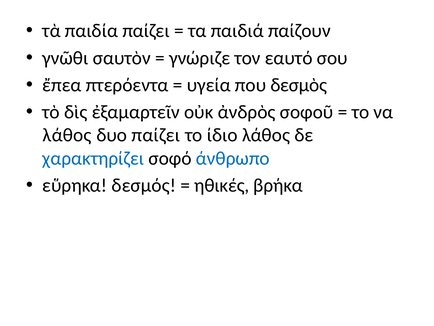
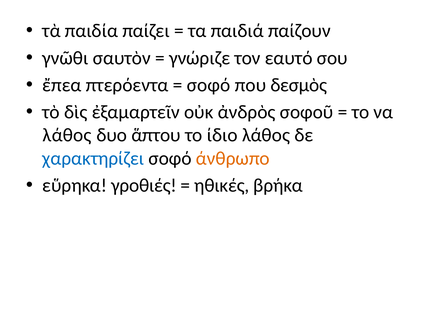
υγεία: υγεία -> σοφό (209, 85)
δυο παίζει: παίζει -> ἅπτου (156, 135)
άνθρωπο colour: blue -> orange (233, 158)
δεσμός: δεσμός -> γροθιές (144, 185)
